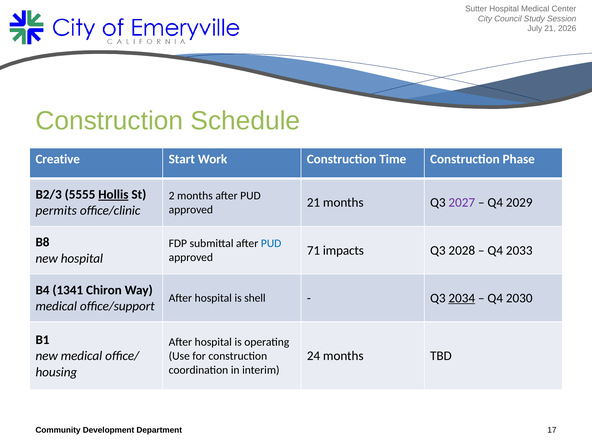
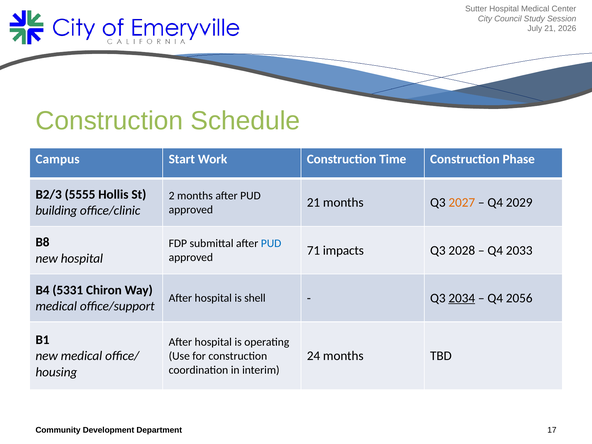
Creative: Creative -> Campus (58, 159)
Hollis underline: present -> none (113, 195)
2027 colour: purple -> orange (462, 203)
permits: permits -> building (56, 211)
1341: 1341 -> 5331 (68, 290)
2030: 2030 -> 2056 (519, 298)
